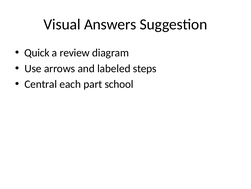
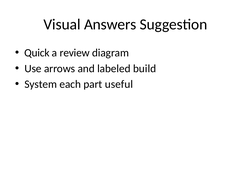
steps: steps -> build (145, 68)
Central: Central -> System (41, 84)
school: school -> useful (119, 84)
